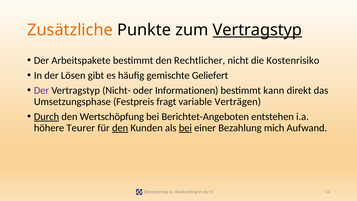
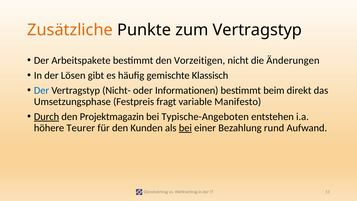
Vertragstyp underline: present -> none (257, 30)
Rechtlicher: Rechtlicher -> Vorzeitigen (200, 60)
Kostenrisiko: Kostenrisiko -> Änderungen (293, 60)
Geliefert: Geliefert -> Klassisch (210, 75)
Der colour: purple -> blue (42, 90)
kann: kann -> beim (274, 90)
Verträgen: Verträgen -> Manifesto (238, 102)
Wertschöpfung: Wertschöpfung -> Projektmagazin (112, 117)
Berichtet-Angeboten: Berichtet-Angeboten -> Typische-Angeboten (205, 117)
den underline: present -> none (120, 128)
mich: mich -> rund (274, 128)
